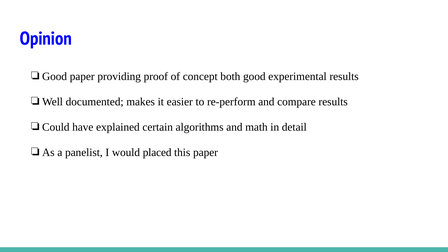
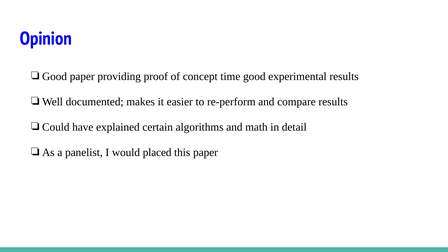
both: both -> time (230, 76)
